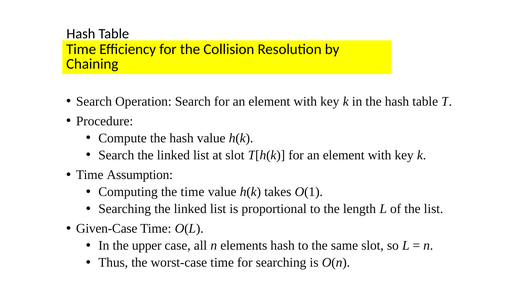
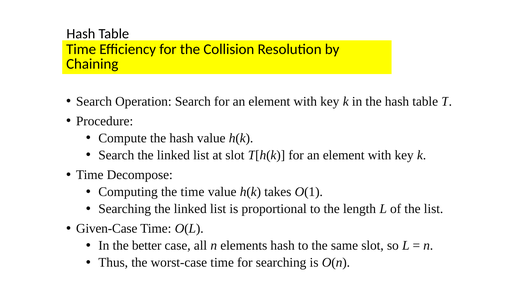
Assumption: Assumption -> Decompose (140, 175)
upper: upper -> better (147, 246)
